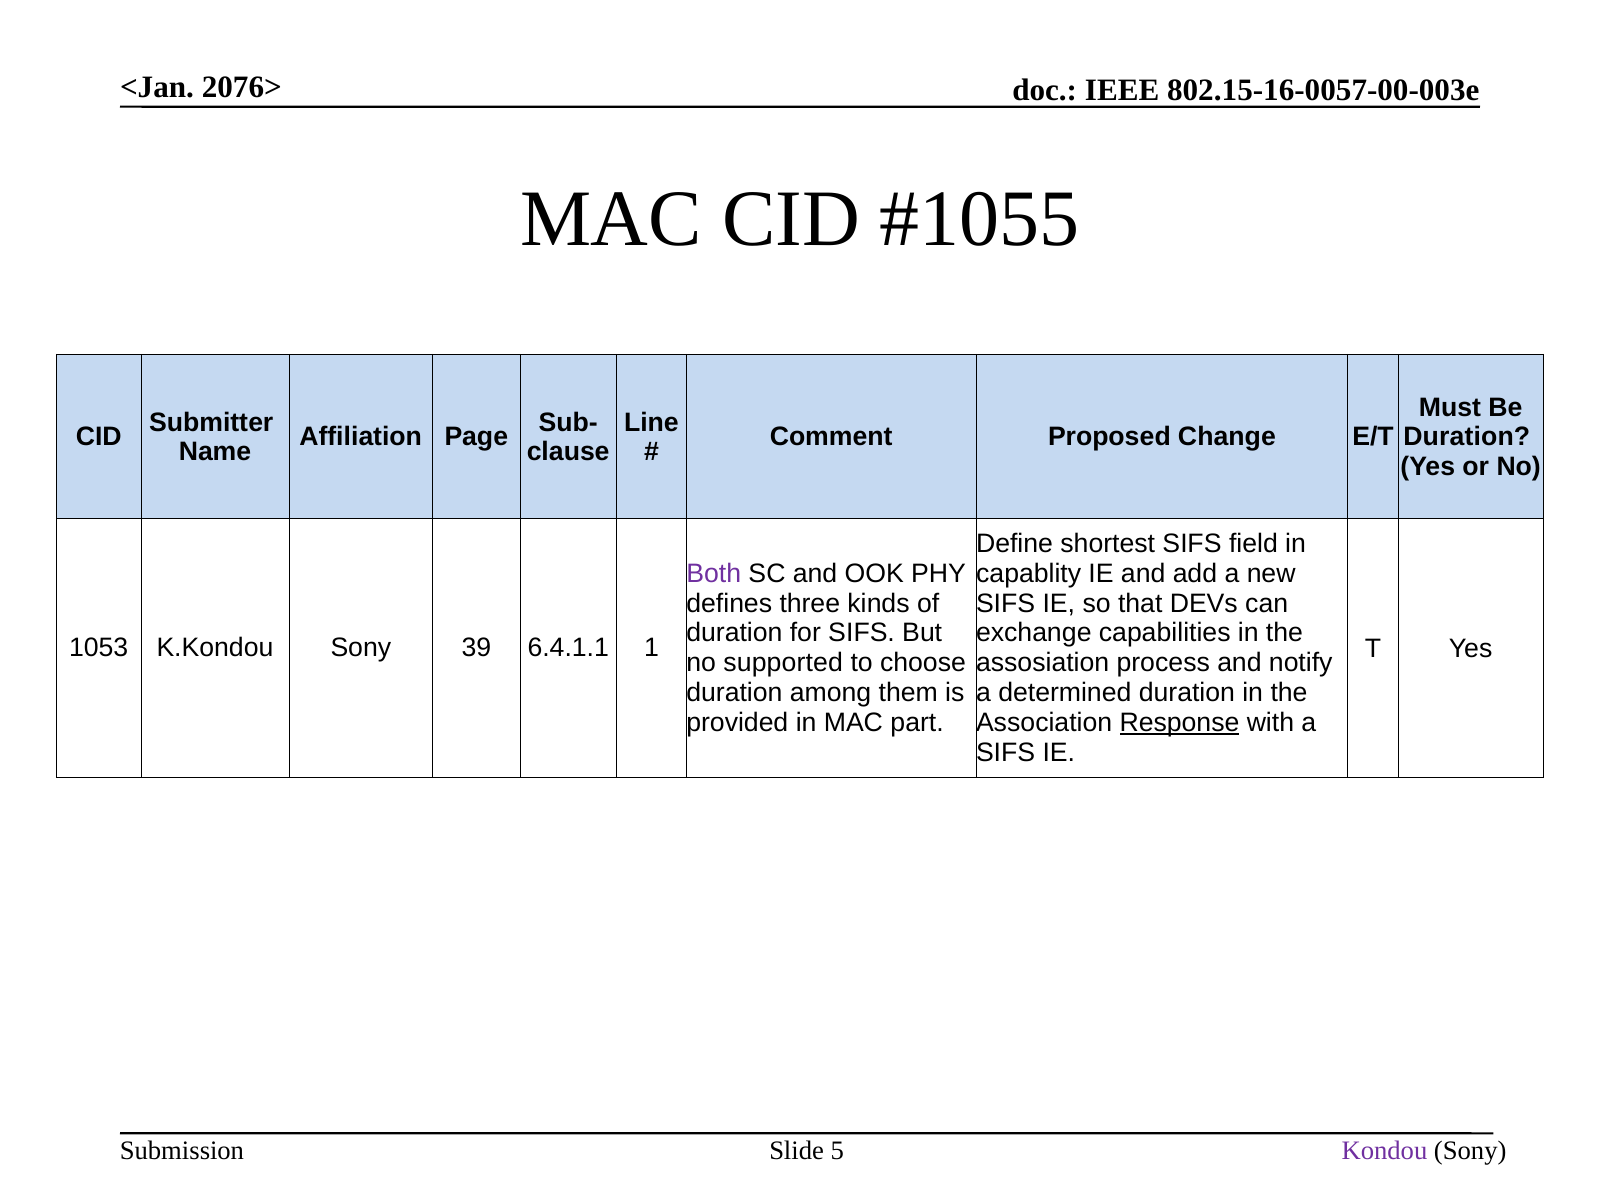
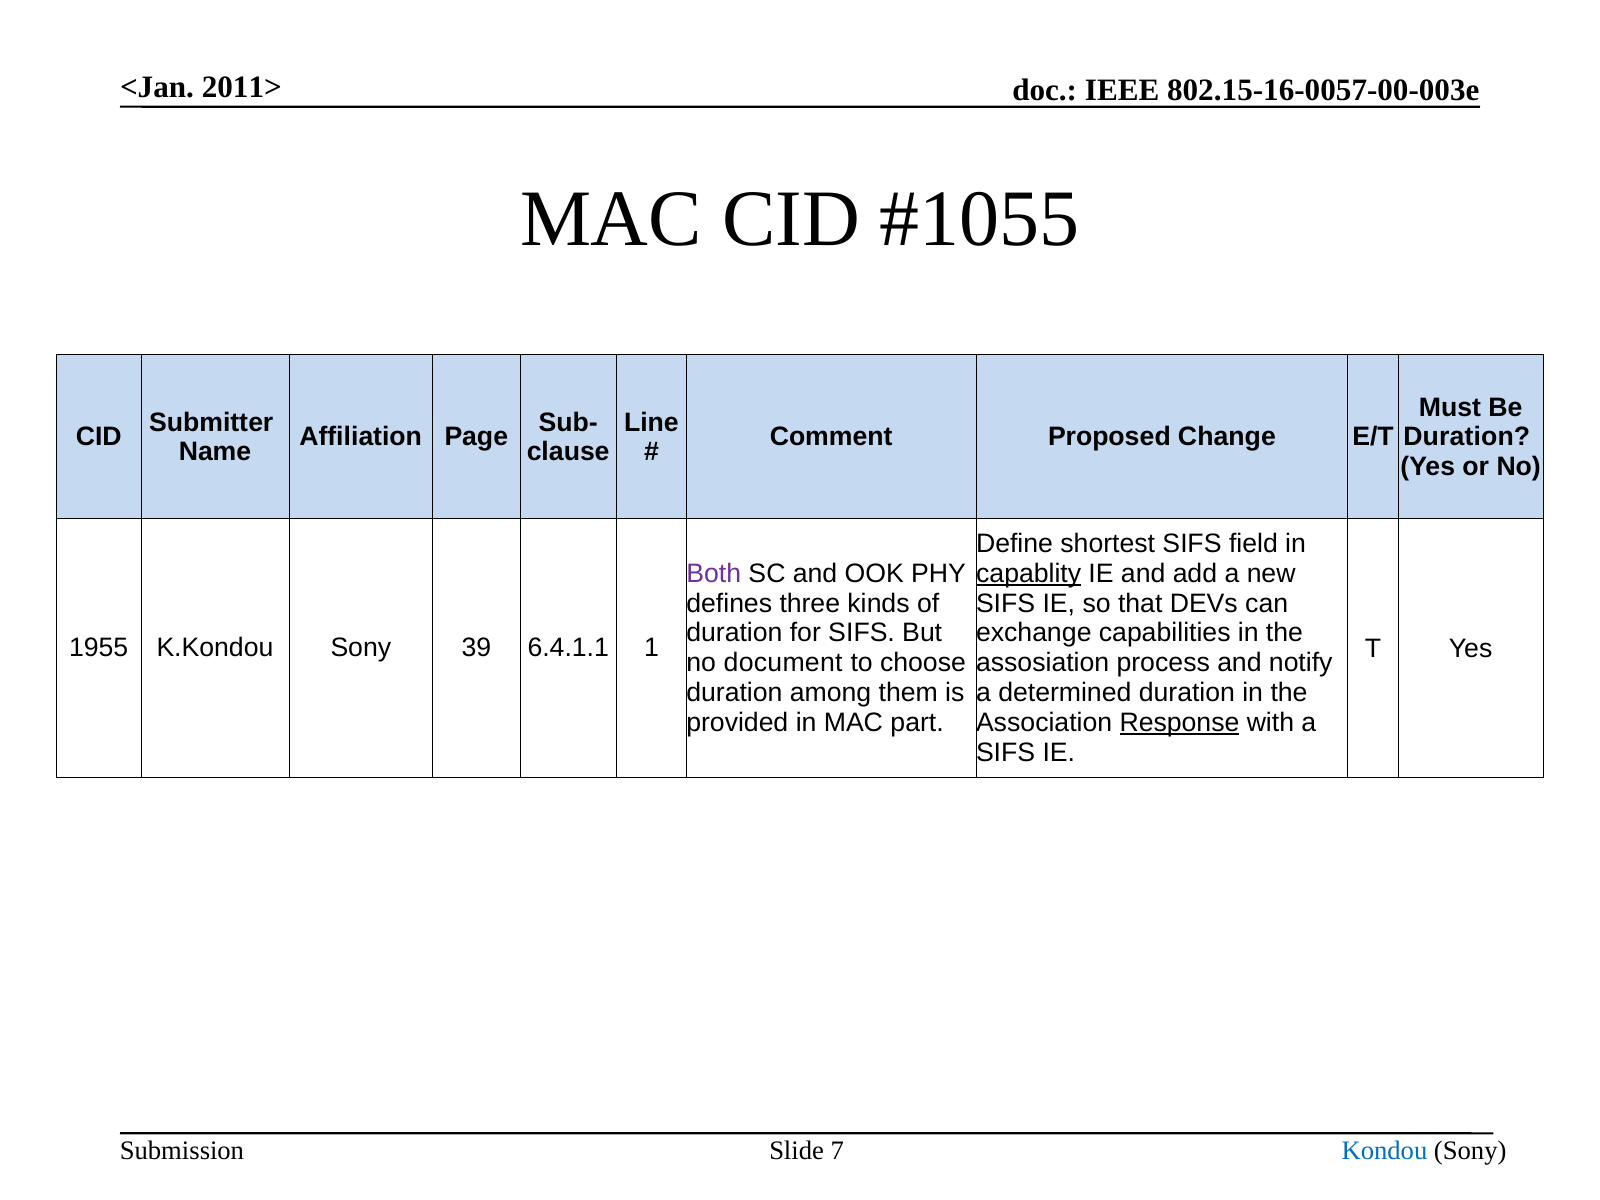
2076>: 2076> -> 2011> (242, 87)
capablity underline: none -> present (1029, 573)
1053: 1053 -> 1955 (99, 648)
supported: supported -> document (783, 663)
Kondou colour: purple -> blue (1384, 1151)
5: 5 -> 7 (837, 1151)
